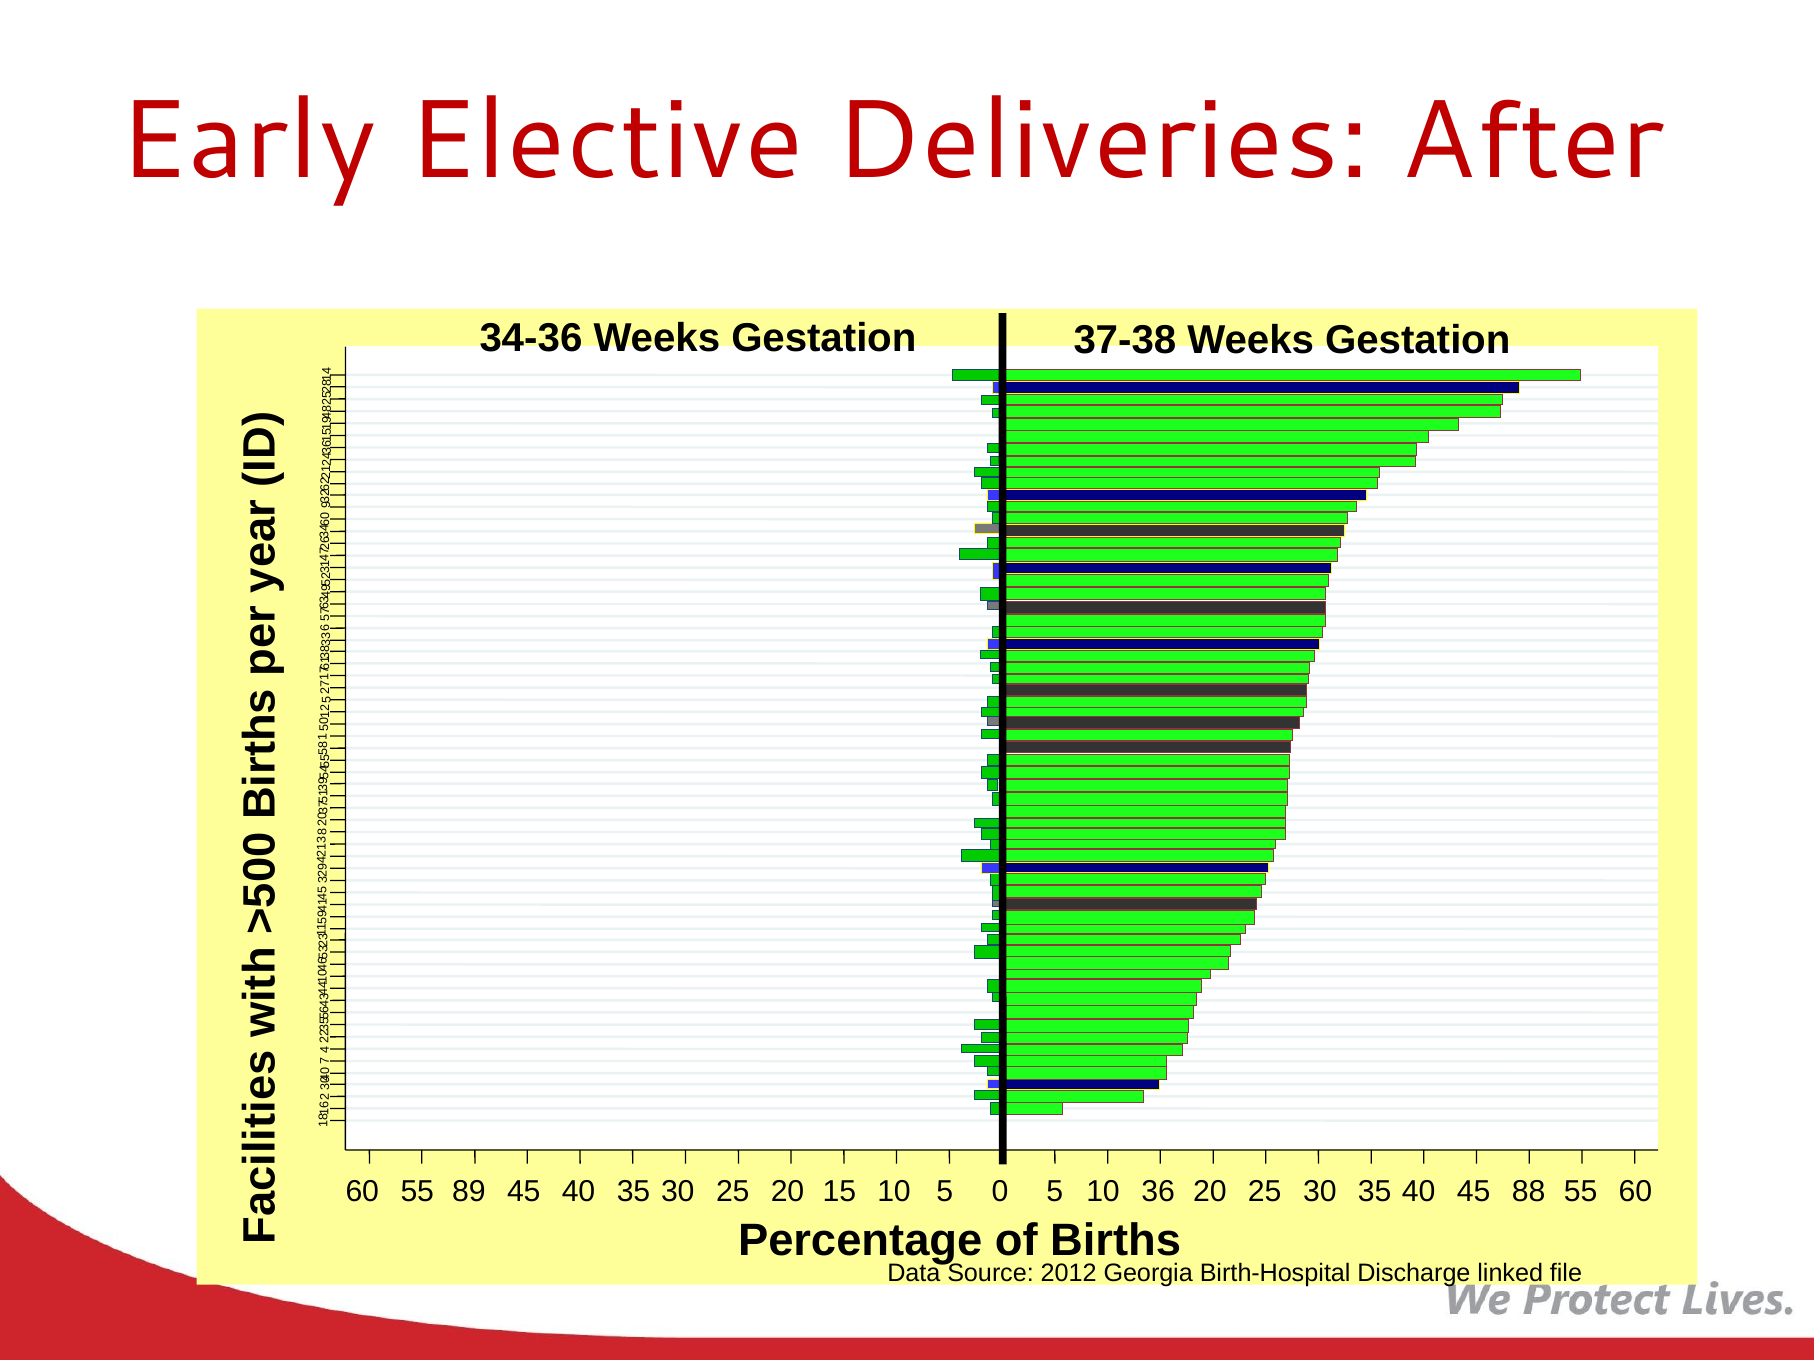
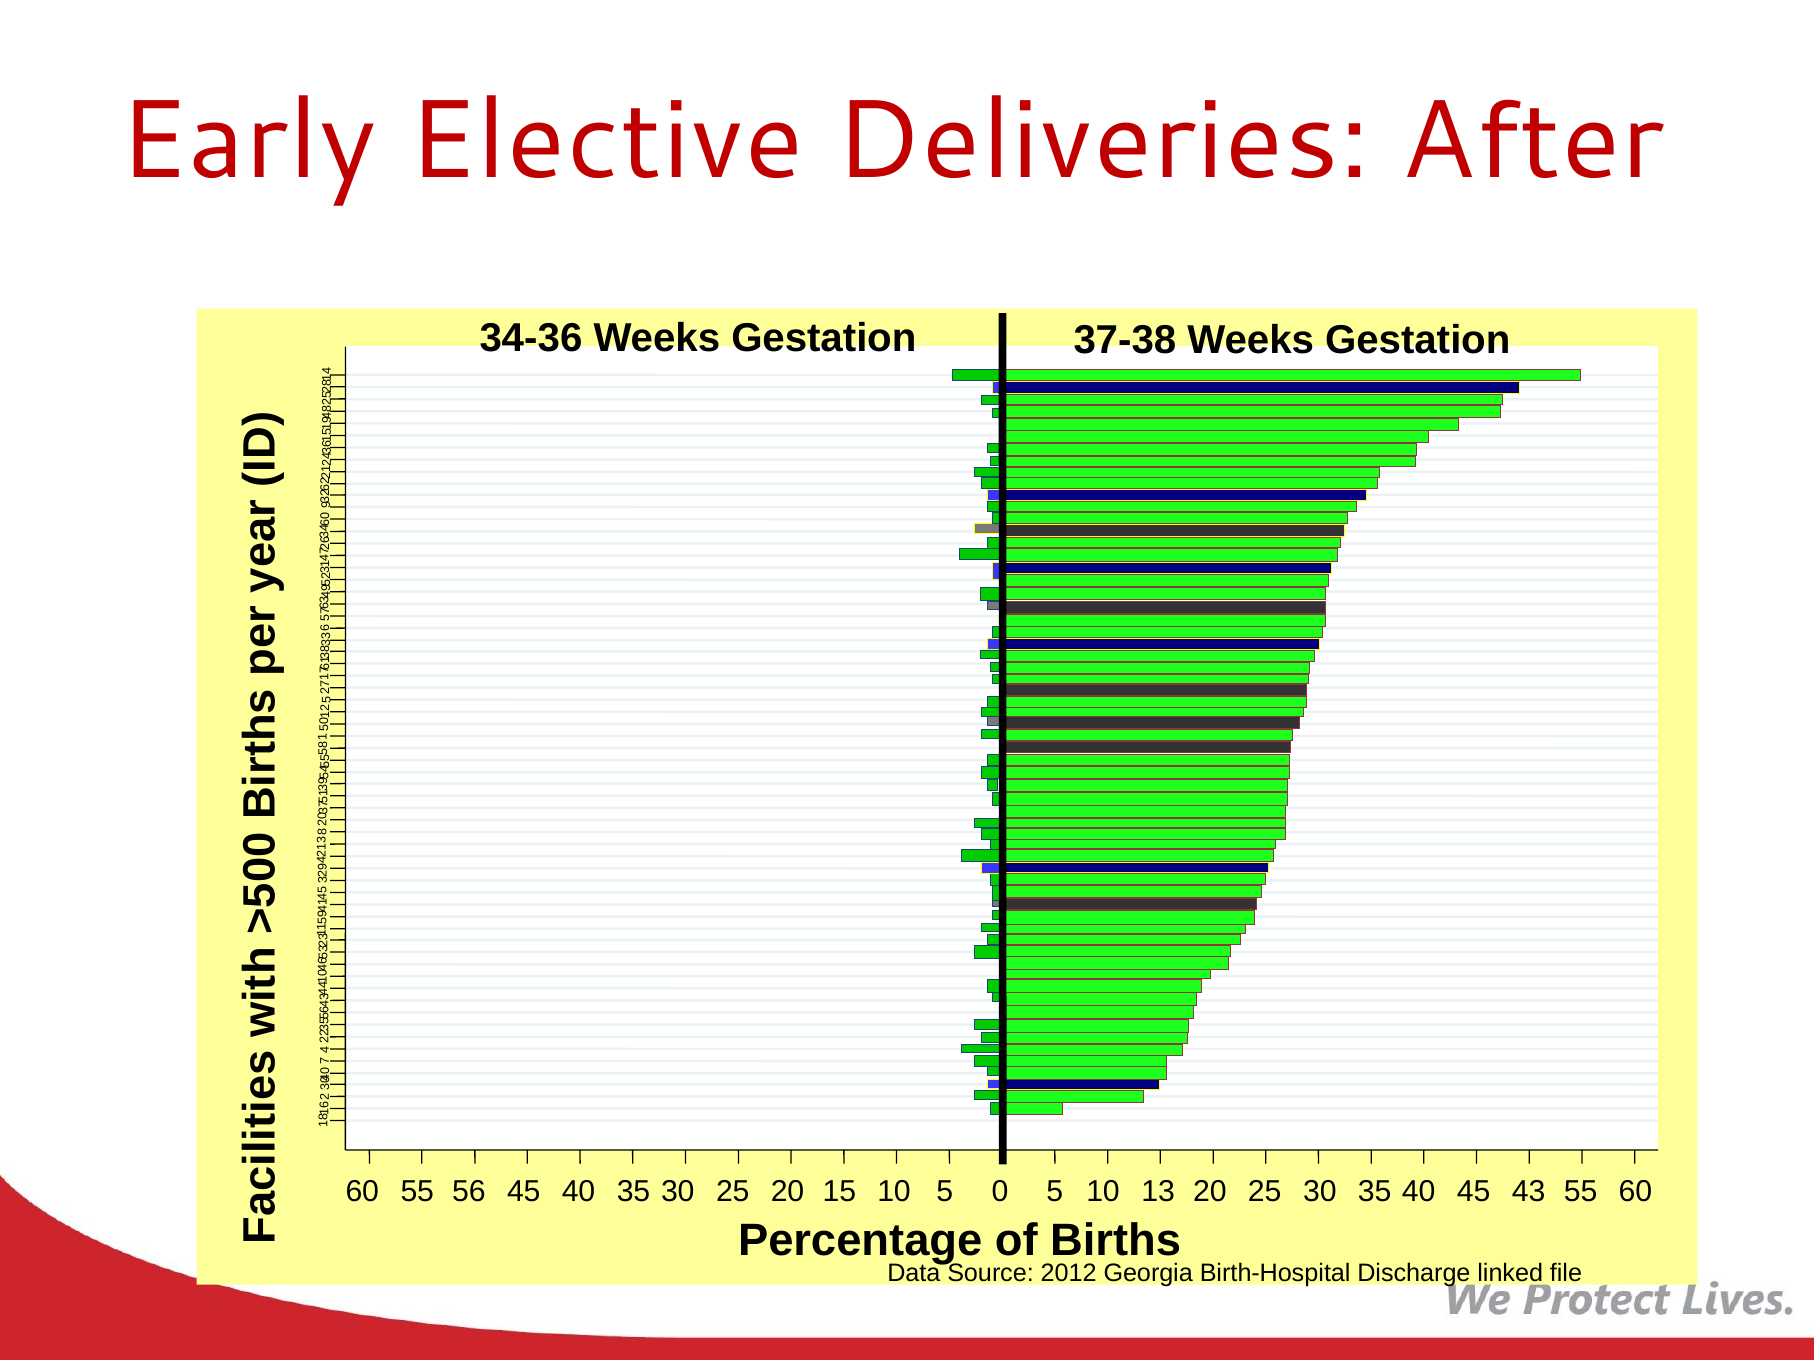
89: 89 -> 56 (469, 1192)
36: 36 -> 13 (1158, 1192)
88: 88 -> 43 (1529, 1192)
